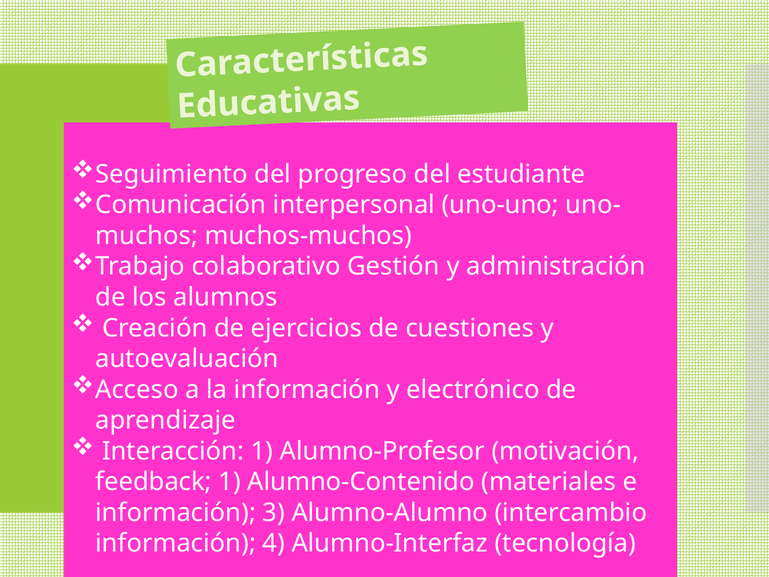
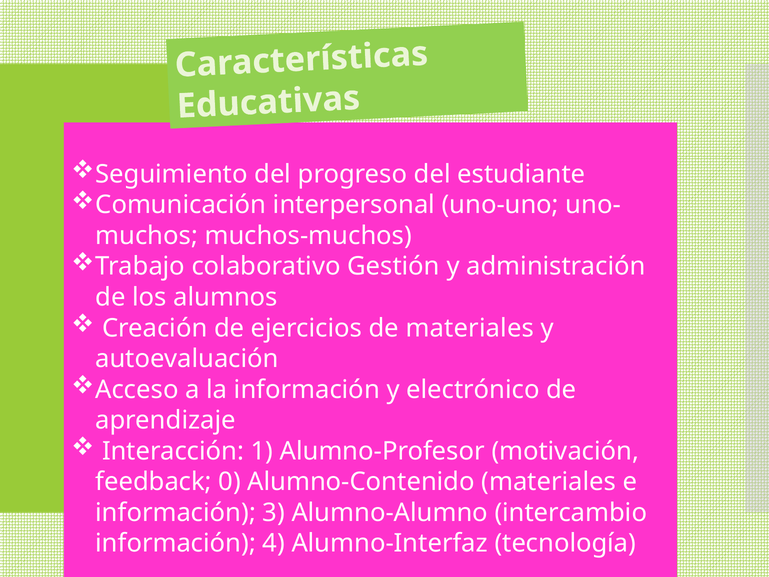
de cuestiones: cuestiones -> materiales (470, 328)
feedback 1: 1 -> 0 (230, 482)
